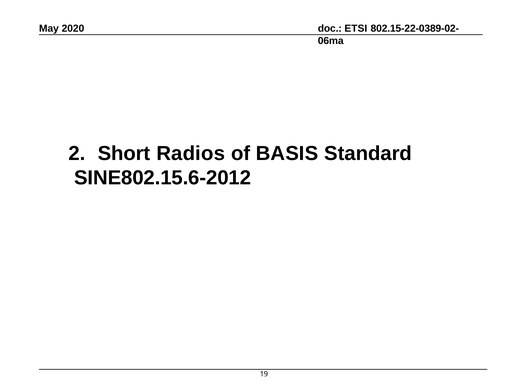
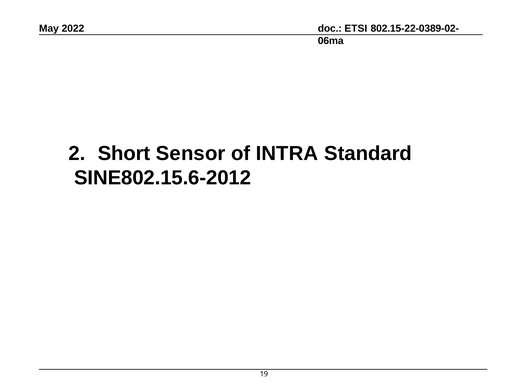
2020: 2020 -> 2022 (73, 29)
Radios: Radios -> Sensor (191, 154)
BASIS: BASIS -> INTRA (287, 154)
